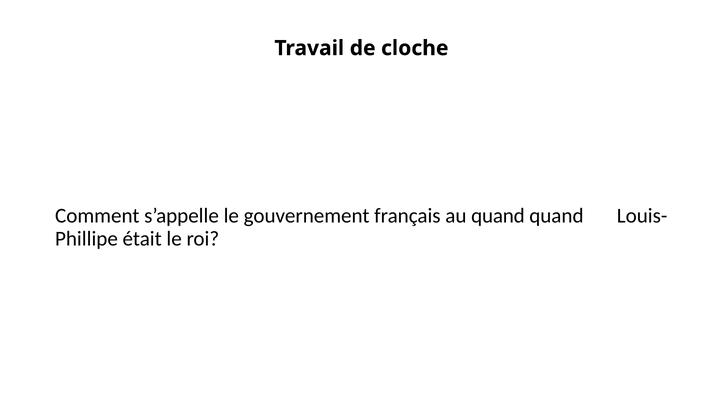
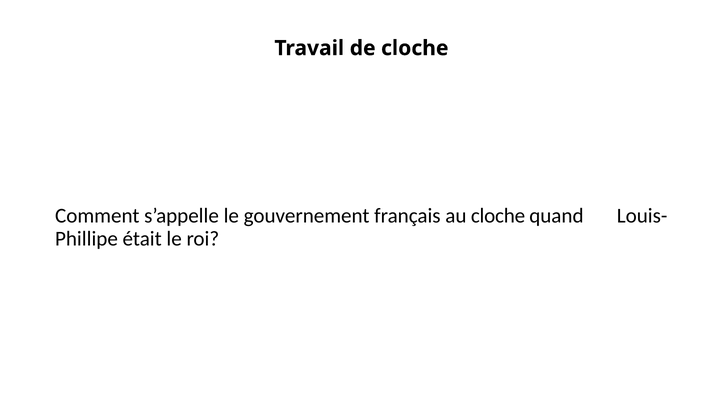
au quand: quand -> cloche (498, 216)
